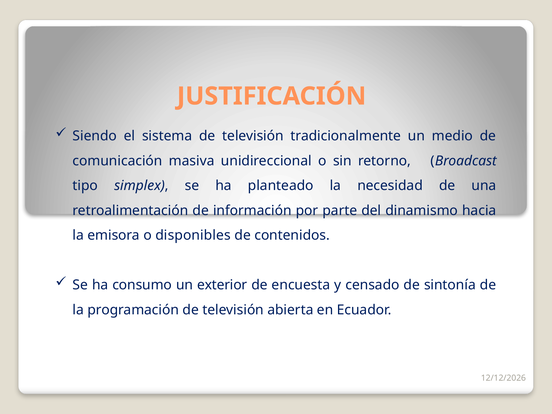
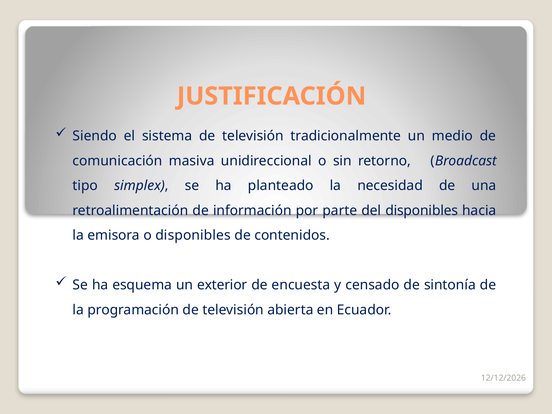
del dinamismo: dinamismo -> disponibles (422, 210)
consumo: consumo -> esquema (142, 285)
